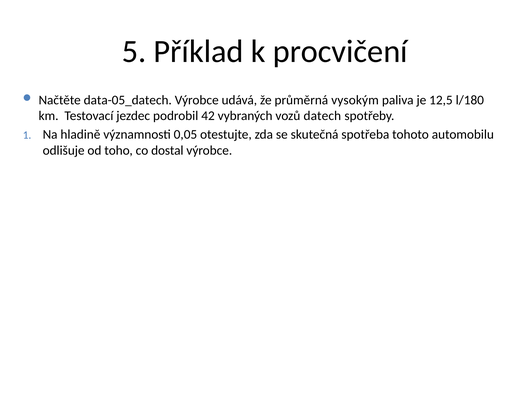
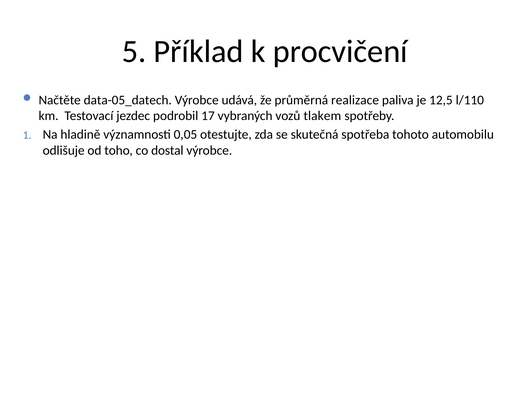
vysokým: vysokým -> realizace (355, 100)
l/180: l/180 -> l/110 (470, 100)
42: 42 -> 17 (208, 116)
datech: datech -> tlakem (322, 116)
